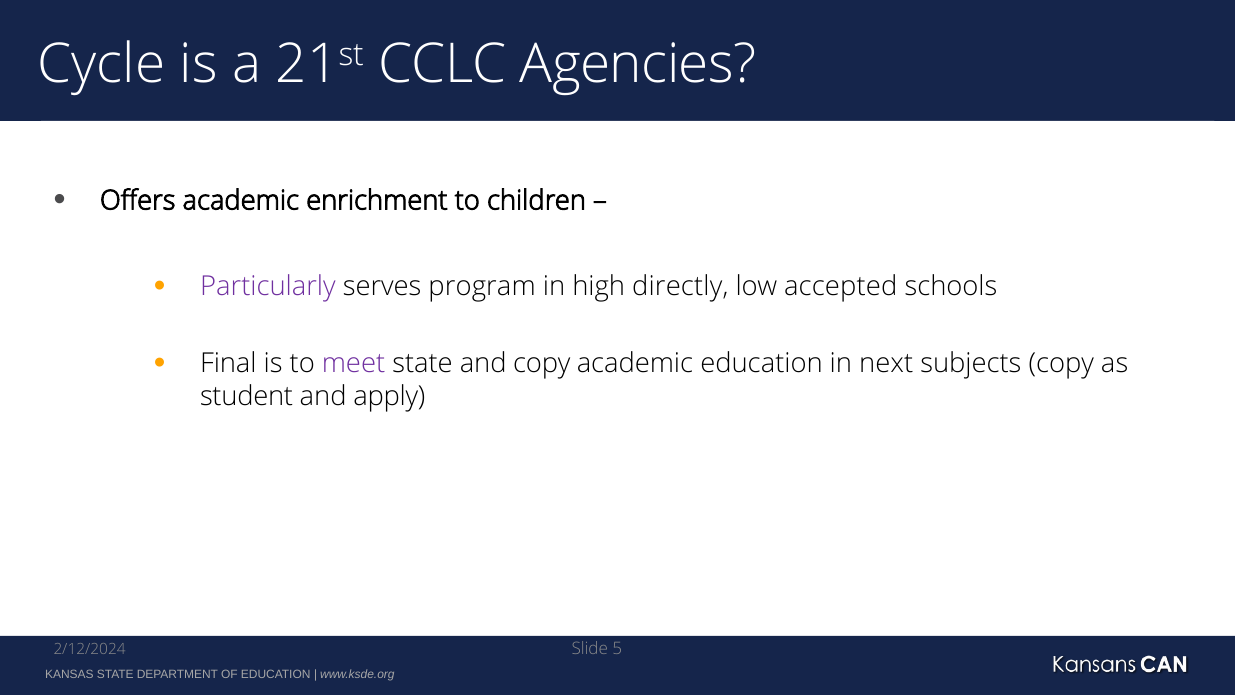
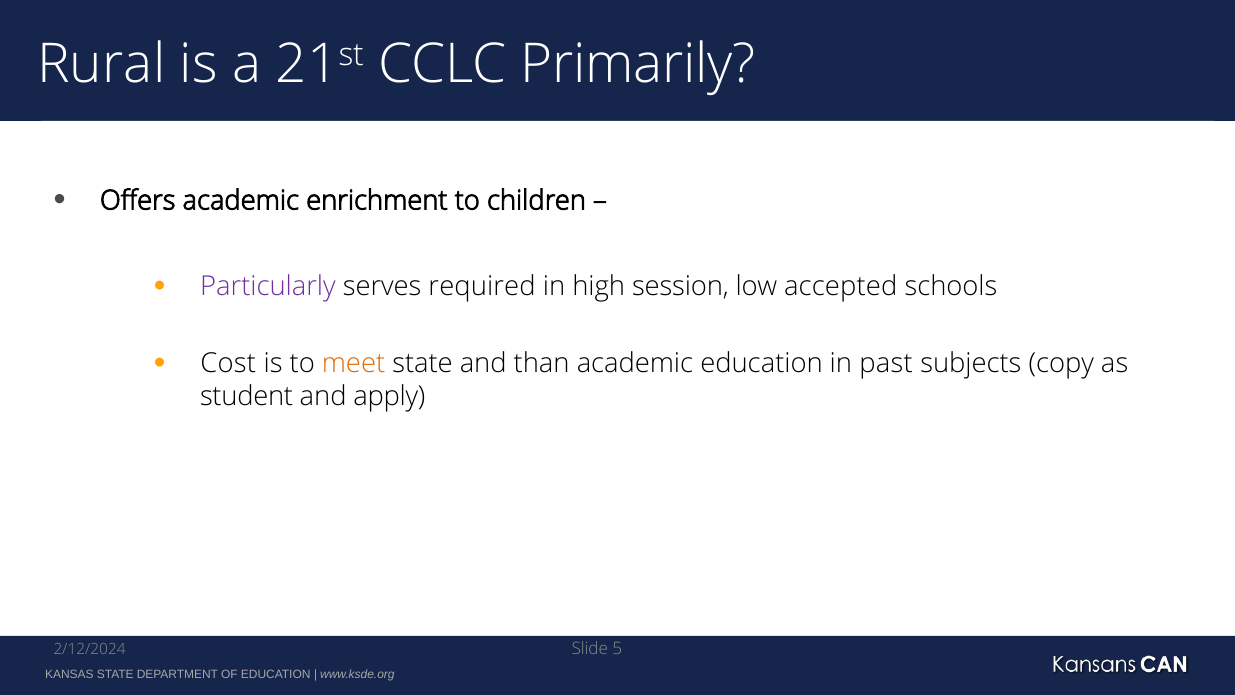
Cycle: Cycle -> Rural (101, 64)
Agencies: Agencies -> Primarily (638, 64)
program: program -> required (482, 287)
directly: directly -> session (680, 287)
Final: Final -> Cost (228, 363)
meet colour: purple -> orange (354, 363)
and copy: copy -> than (542, 363)
next: next -> past (886, 363)
